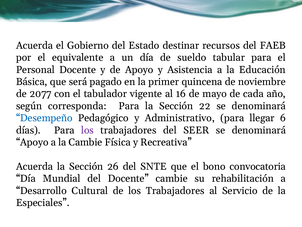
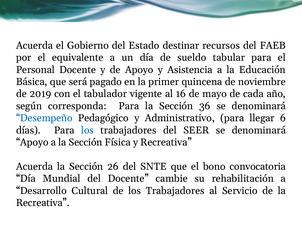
2077: 2077 -> 2019 (40, 94)
22: 22 -> 36 (205, 106)
los colour: purple -> blue (87, 130)
a la Cambie: Cambie -> Sección (86, 142)
Especiales: Especiales -> Recreativa (43, 202)
